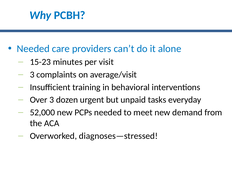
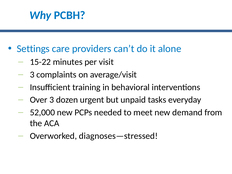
Needed: Needed -> Settings (33, 49)
15-23: 15-23 -> 15-22 (40, 62)
